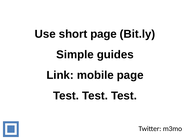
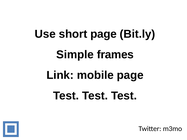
guides: guides -> frames (115, 55)
